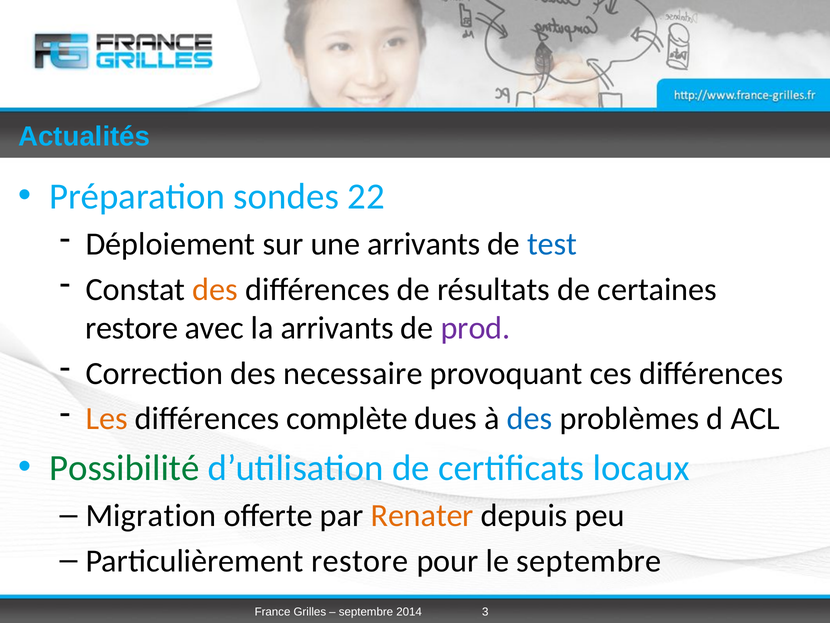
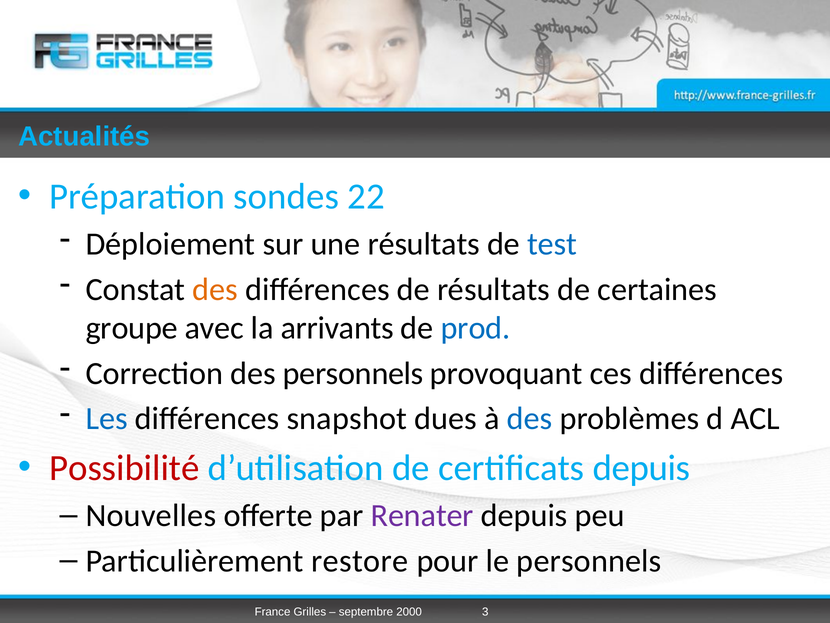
une arrivants: arrivants -> résultats (424, 244)
restore: restore -> groupe (132, 328)
prod colour: purple -> blue (475, 328)
des necessaire: necessaire -> personnels (353, 373)
Les colour: orange -> blue (107, 418)
complète: complète -> snapshot (347, 418)
Possibilité colour: green -> red (124, 468)
certificats locaux: locaux -> depuis (642, 468)
Migration: Migration -> Nouvelles (151, 515)
Renater colour: orange -> purple (422, 515)
le septembre: septembre -> personnels (589, 561)
2014: 2014 -> 2000 (409, 611)
